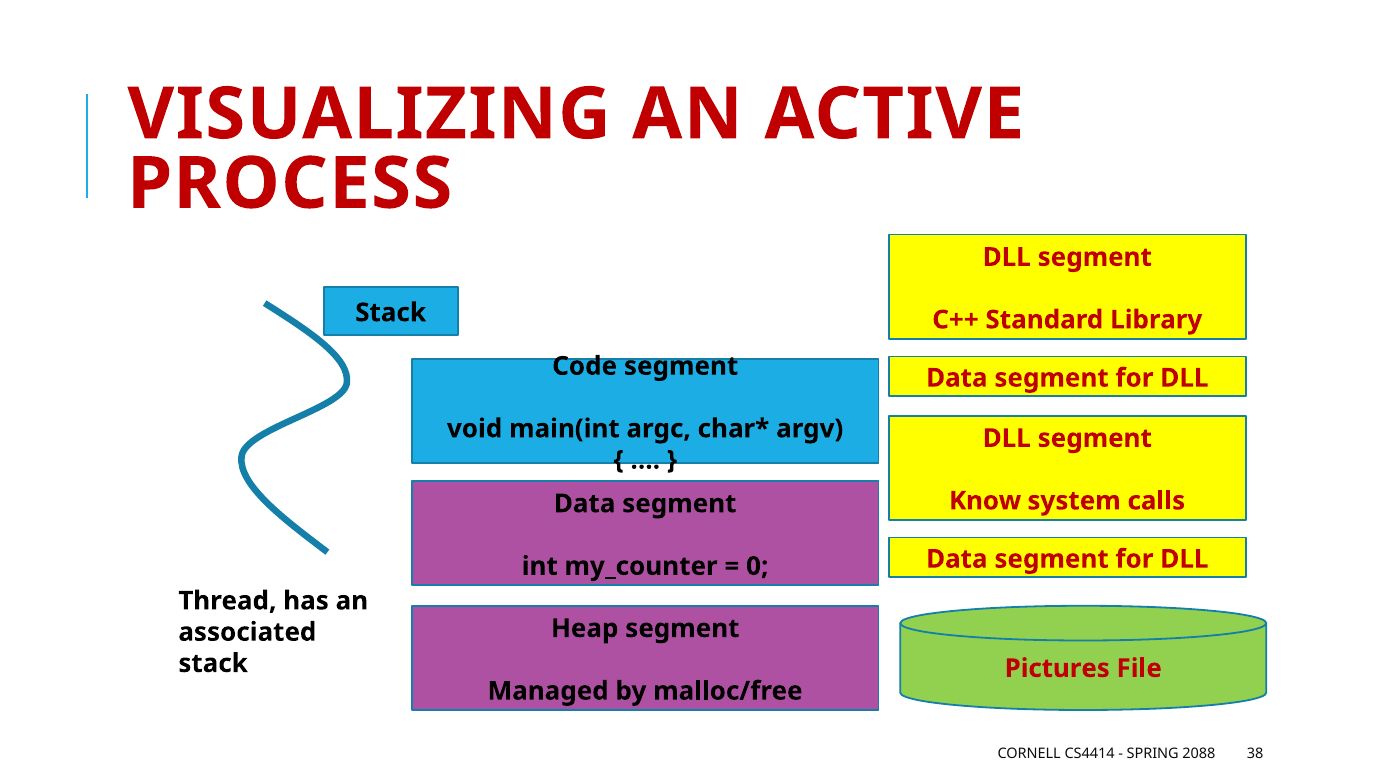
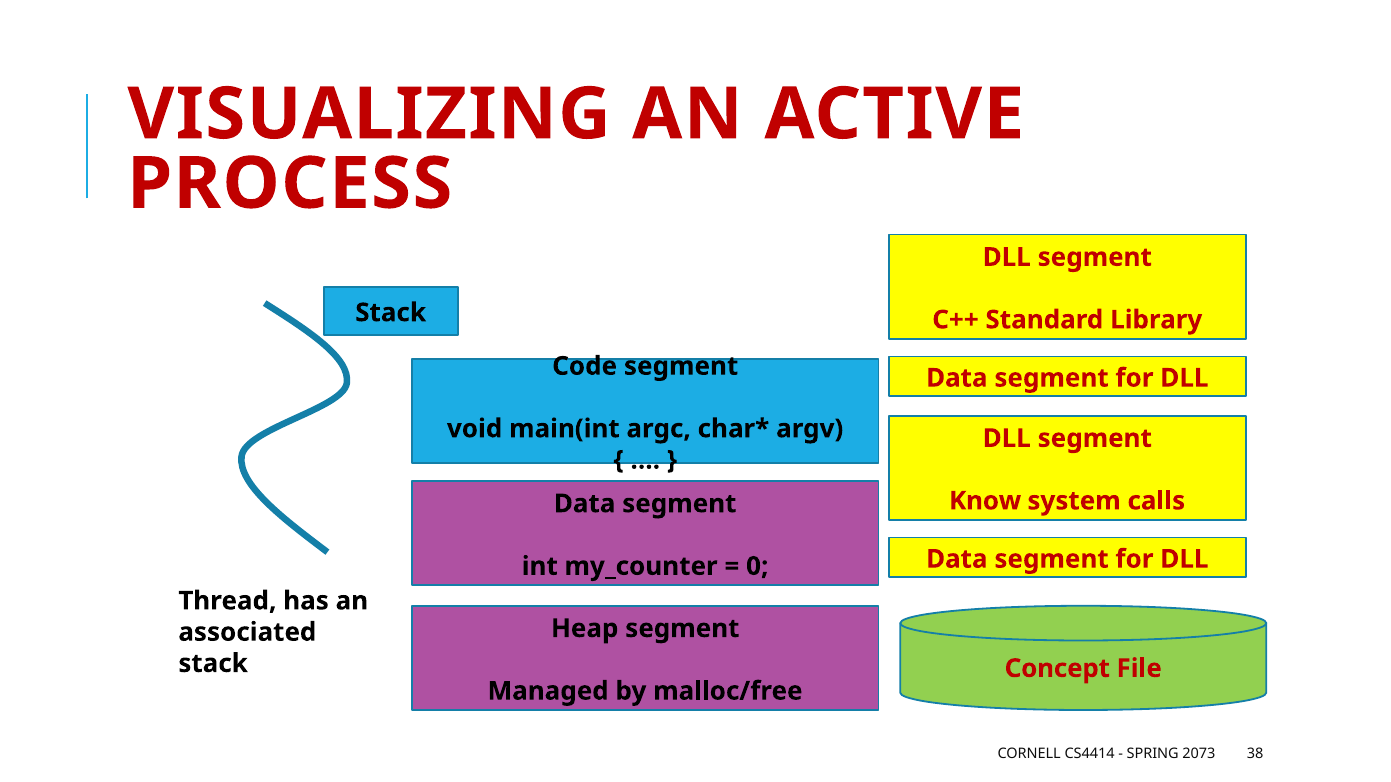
Pictures: Pictures -> Concept (1057, 669)
2088: 2088 -> 2073 (1199, 754)
